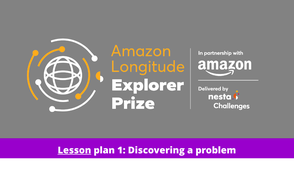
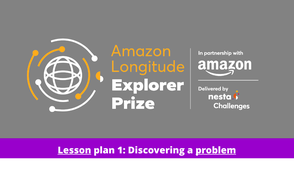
problem underline: none -> present (216, 150)
